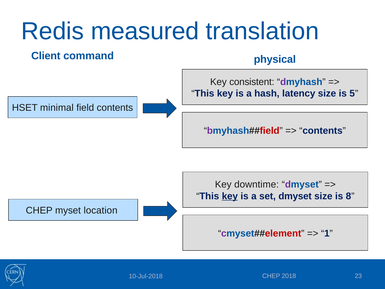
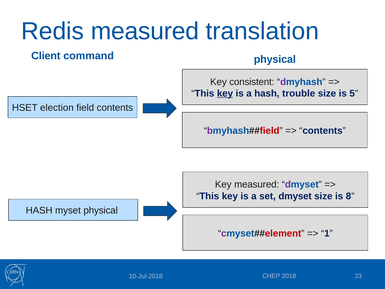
key underline: none -> present (225, 93)
latency: latency -> trouble (299, 93)
minimal: minimal -> election (57, 108)
Key downtime: downtime -> measured (257, 184)
key underline: present -> none (230, 196)
CHEP: CHEP -> HASH (39, 210)
myset location: location -> physical (101, 210)
